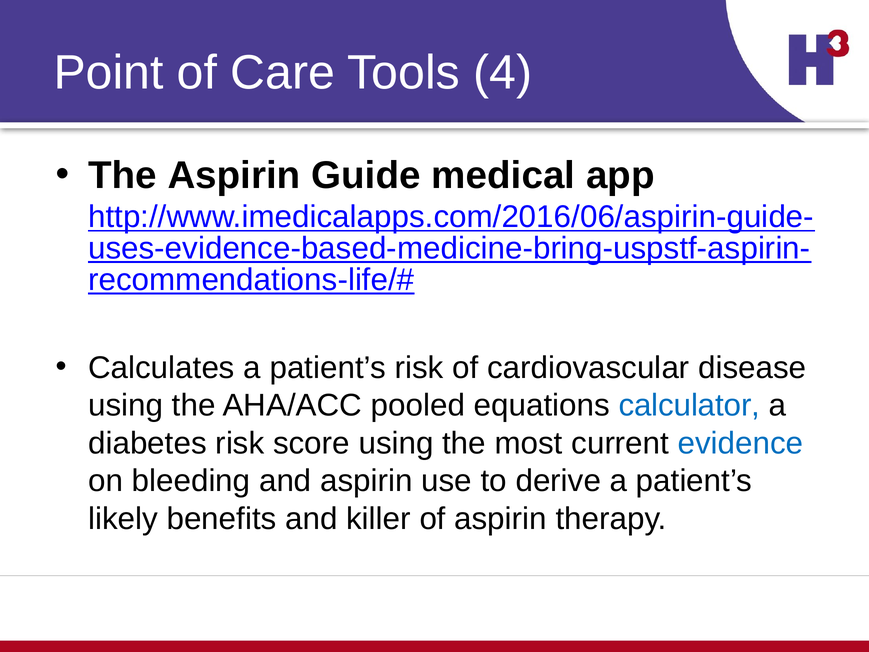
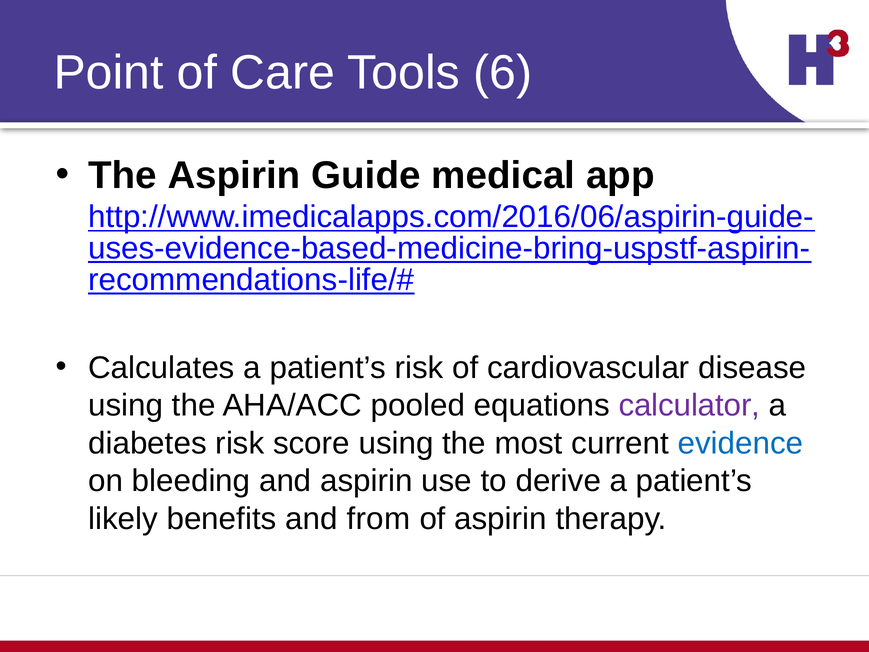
4: 4 -> 6 (503, 73)
calculator colour: blue -> purple (689, 405)
killer: killer -> from (378, 519)
